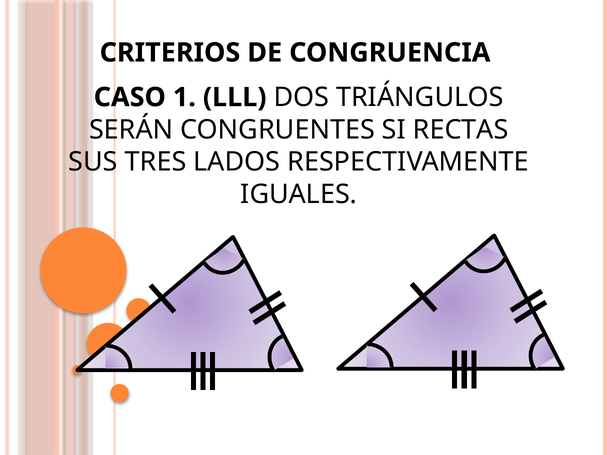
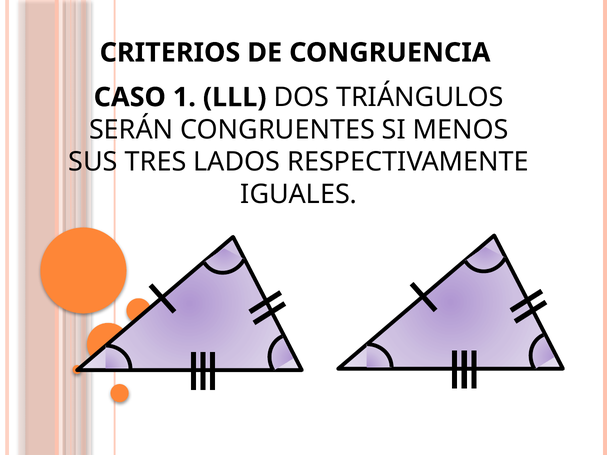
RECTAS: RECTAS -> MENOS (461, 130)
